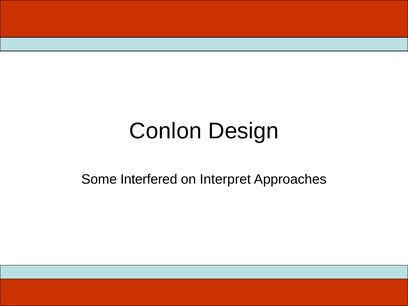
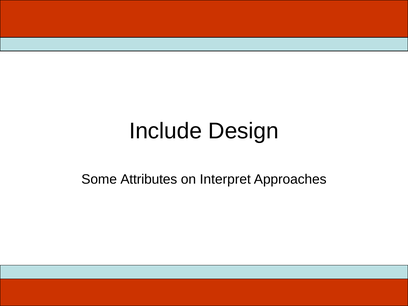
Conlon: Conlon -> Include (166, 131)
Interfered: Interfered -> Attributes (149, 179)
